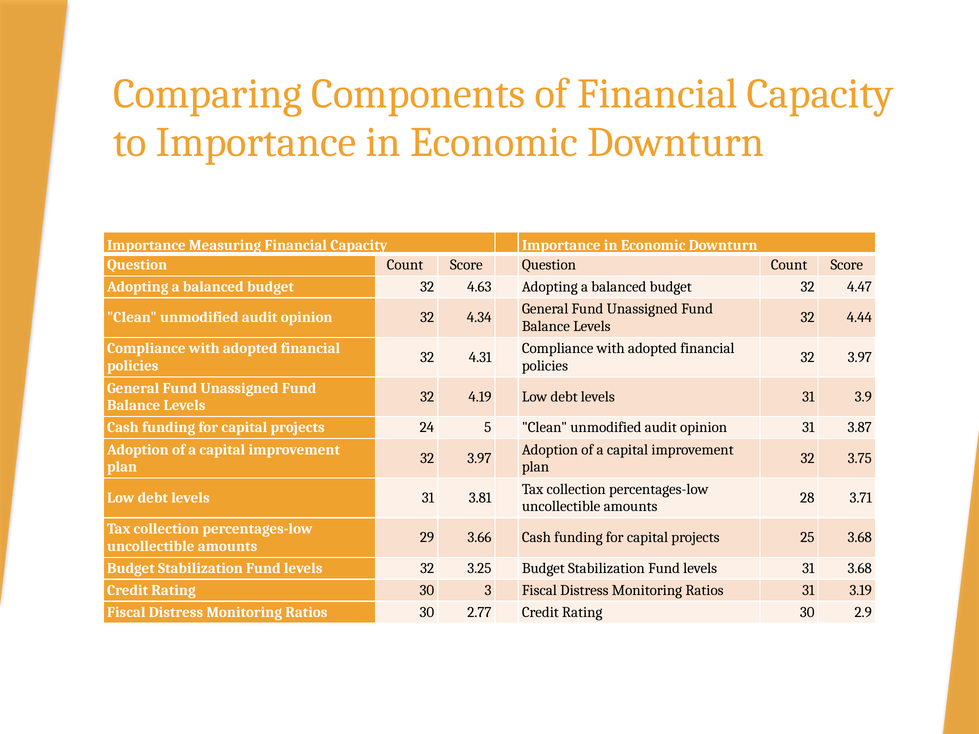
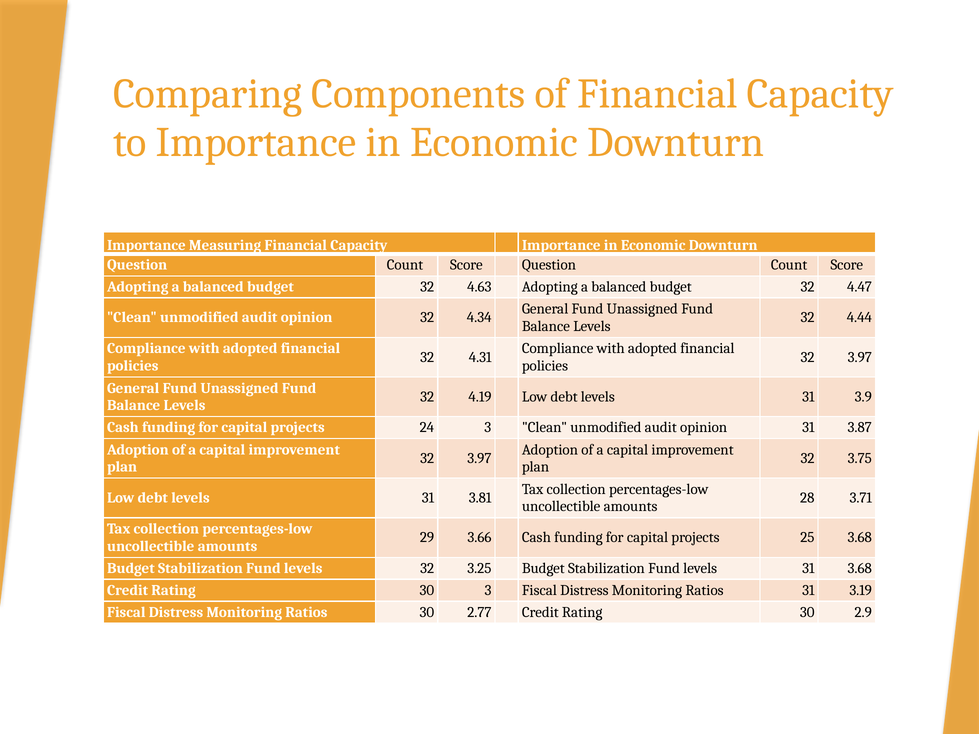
24 5: 5 -> 3 (488, 428)
